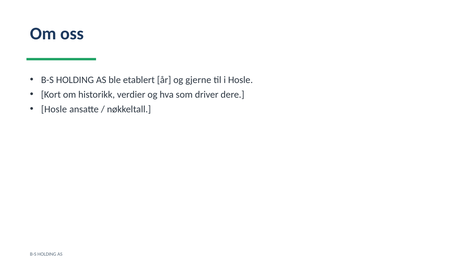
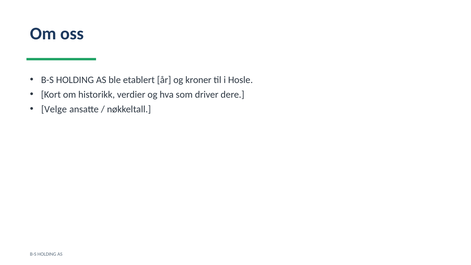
gjerne: gjerne -> kroner (198, 80)
Hosle: Hosle -> Velge (54, 109)
